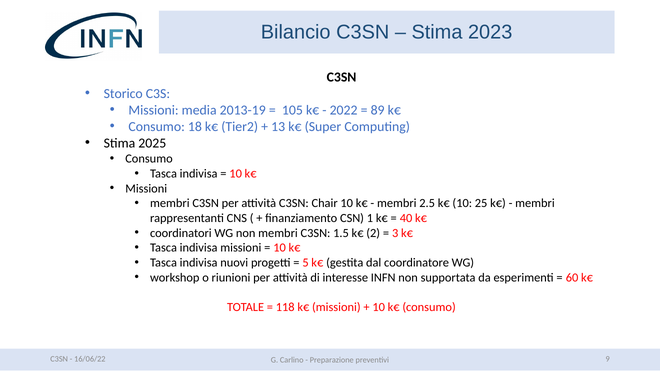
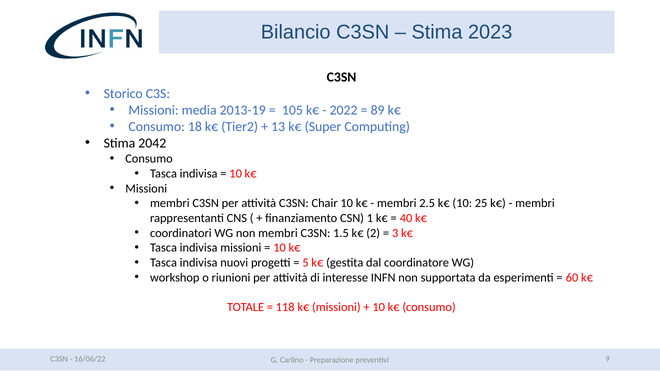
2025: 2025 -> 2042 (152, 143)
